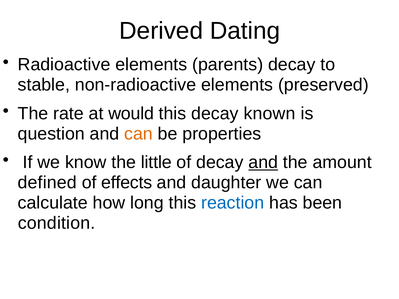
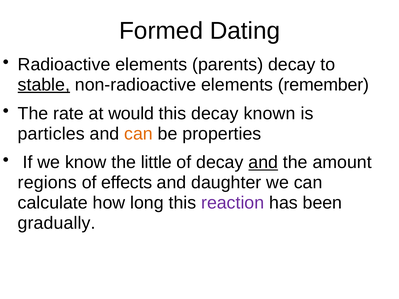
Derived: Derived -> Formed (161, 31)
stable underline: none -> present (44, 85)
preserved: preserved -> remember (323, 85)
question: question -> particles (51, 134)
defined: defined -> regions (47, 183)
reaction colour: blue -> purple (233, 203)
condition: condition -> gradually (57, 223)
